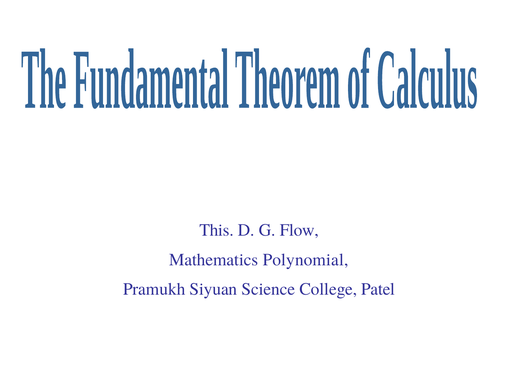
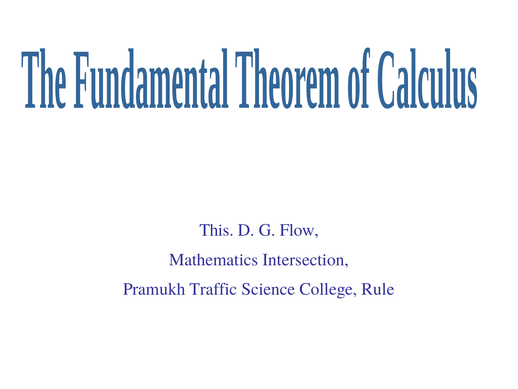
Polynomial: Polynomial -> Intersection (306, 259)
Siyuan: Siyuan -> Traffic (213, 289)
Patel: Patel -> Rule (378, 289)
